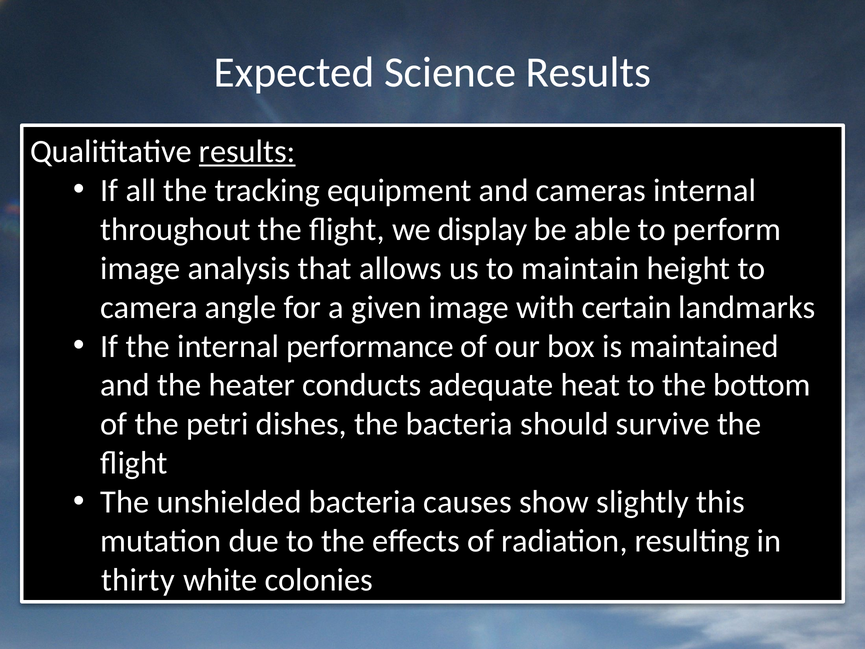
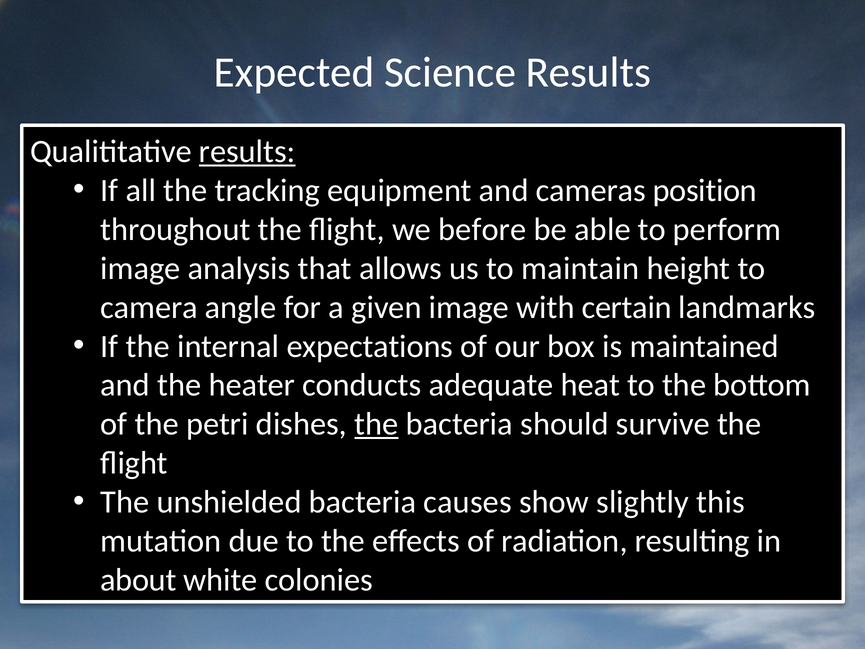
cameras internal: internal -> position (705, 190)
display: display -> before (482, 229)
performance: performance -> expectations (370, 346)
the underline: none -> present (376, 424)
thirty: thirty -> about (138, 580)
